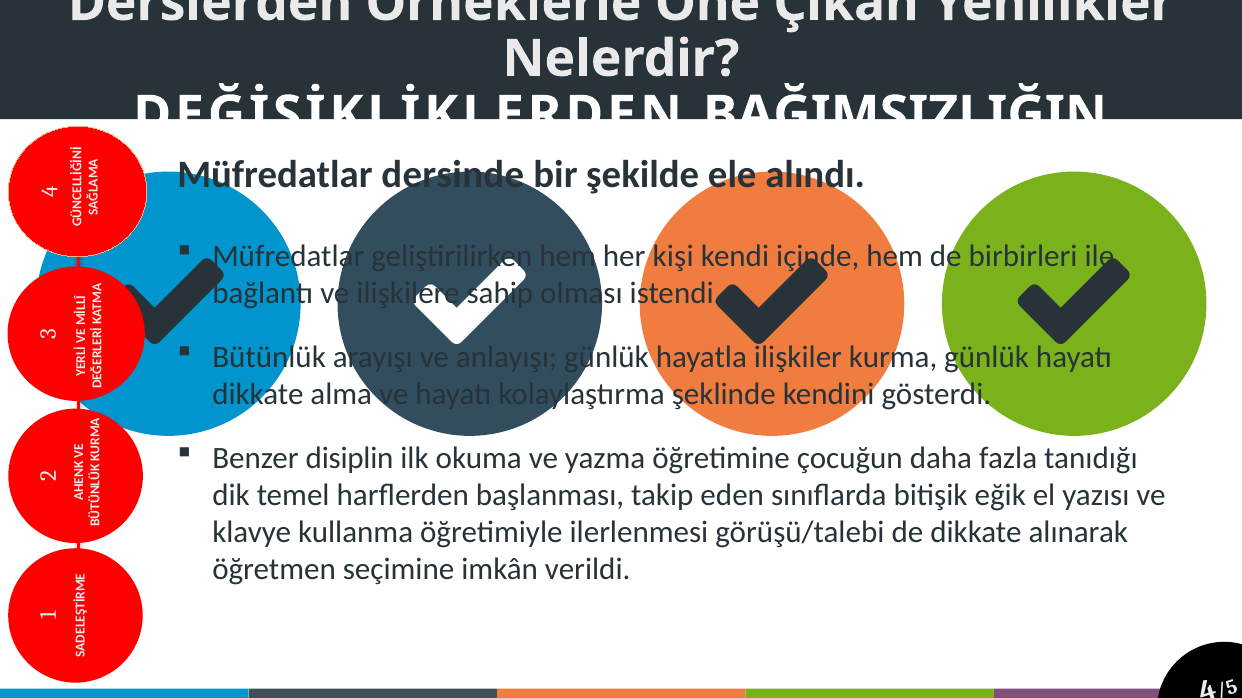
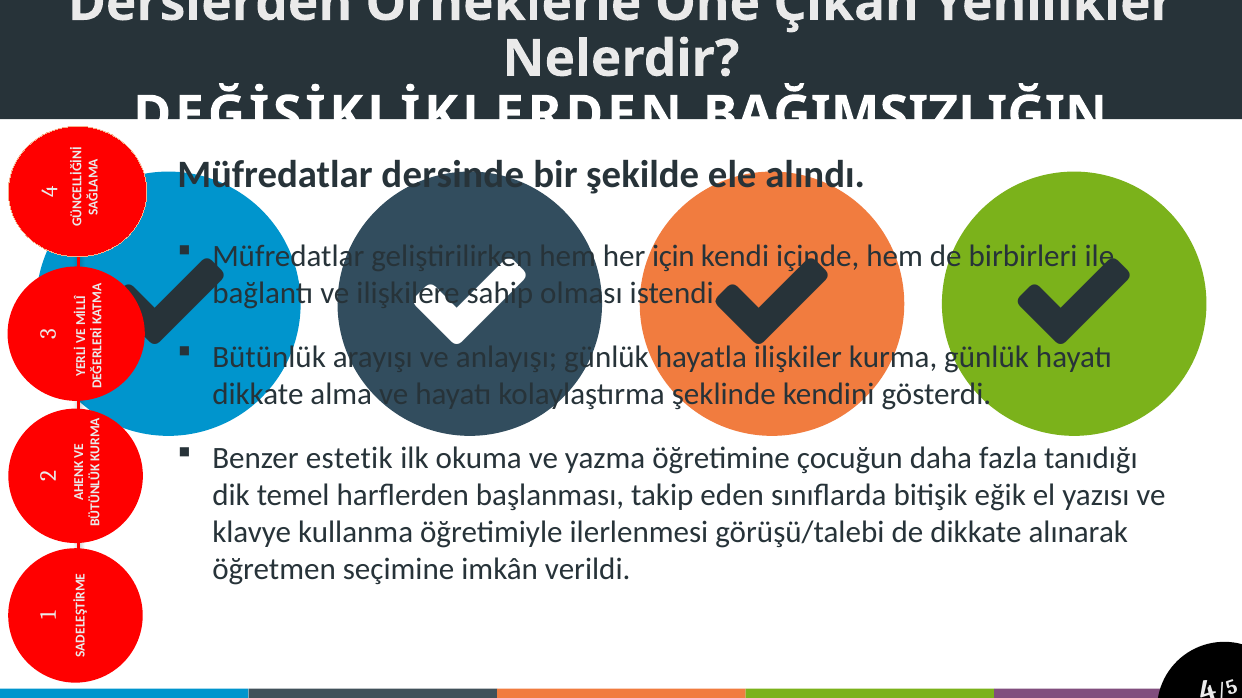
kişi: kişi -> için (673, 257)
disiplin: disiplin -> estetik (349, 458)
